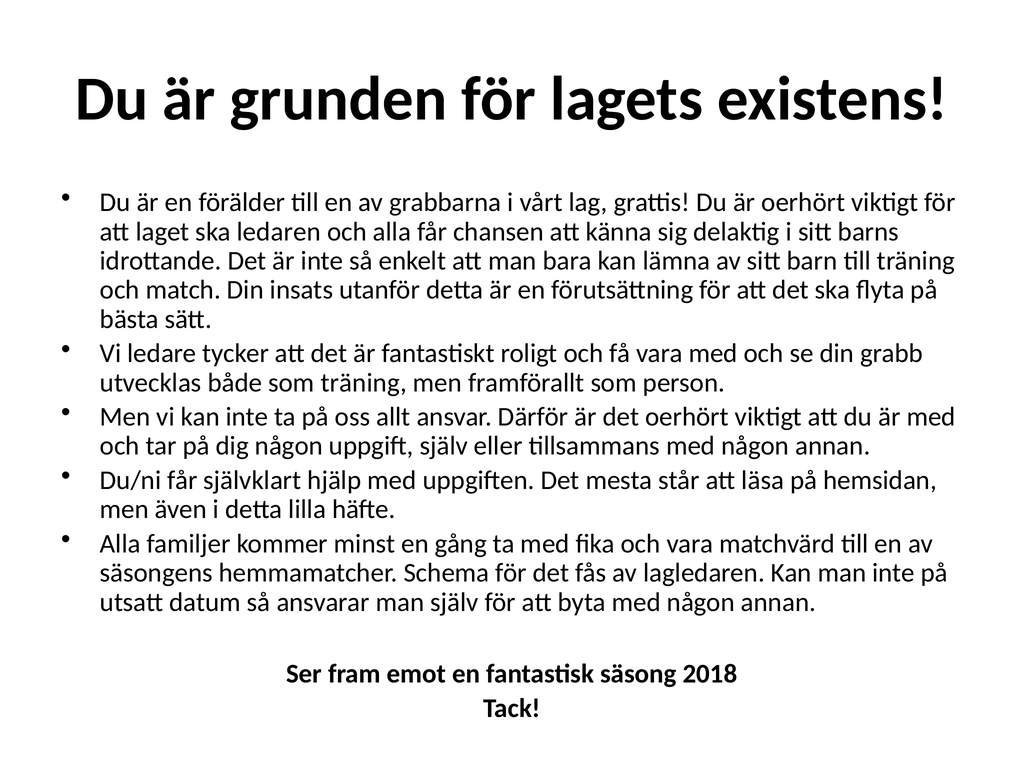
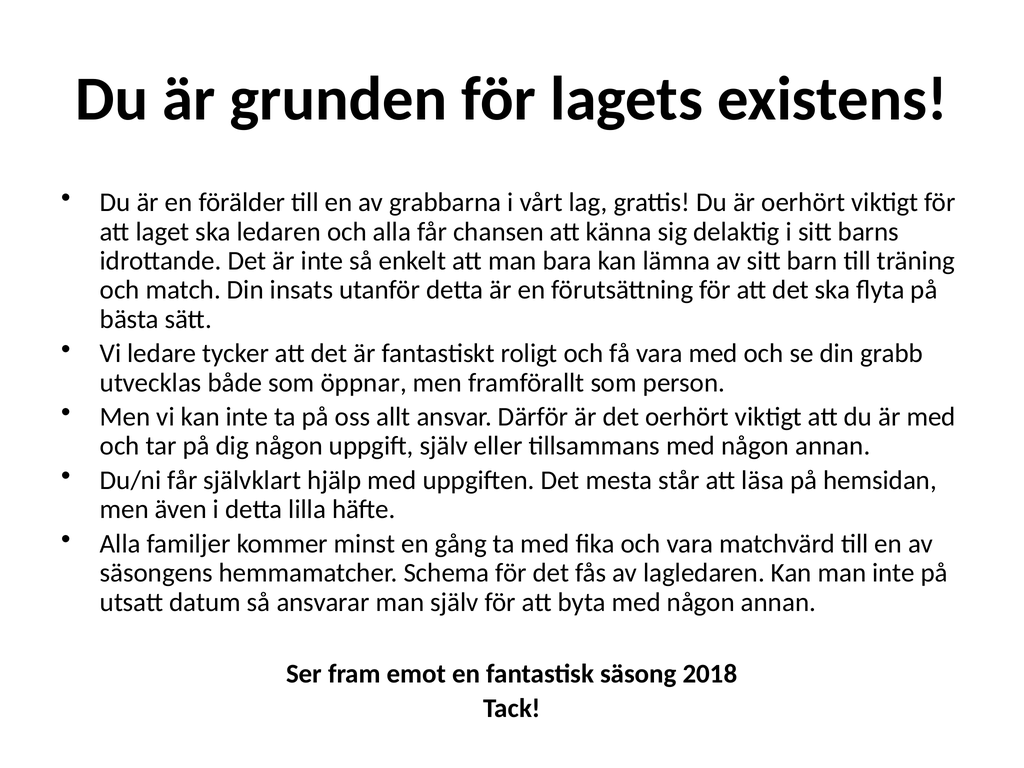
som träning: träning -> öppnar (364, 383)
